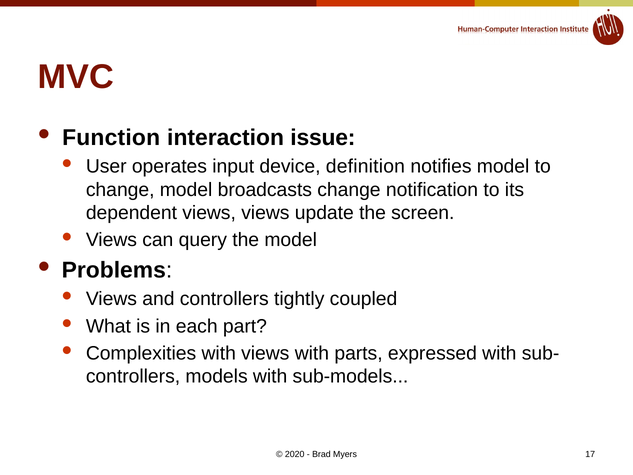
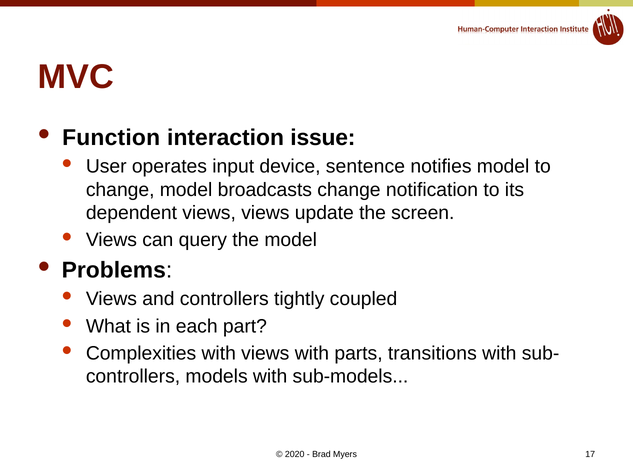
definition: definition -> sentence (365, 166)
expressed: expressed -> transitions (432, 353)
